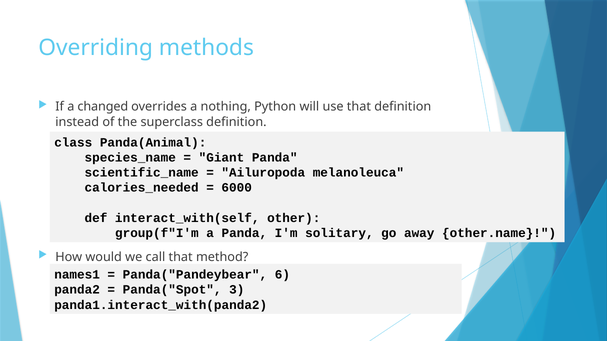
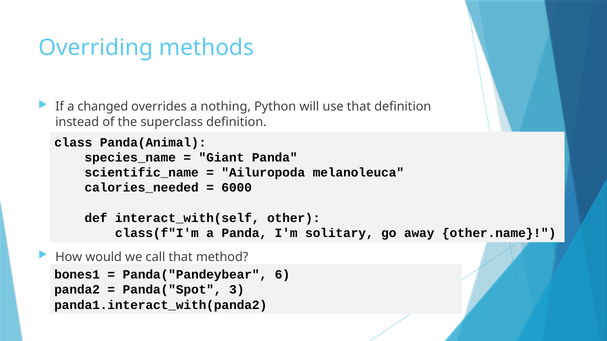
group(f"I'm: group(f"I'm -> class(f"I'm (157, 234)
names1: names1 -> bones1 (77, 275)
